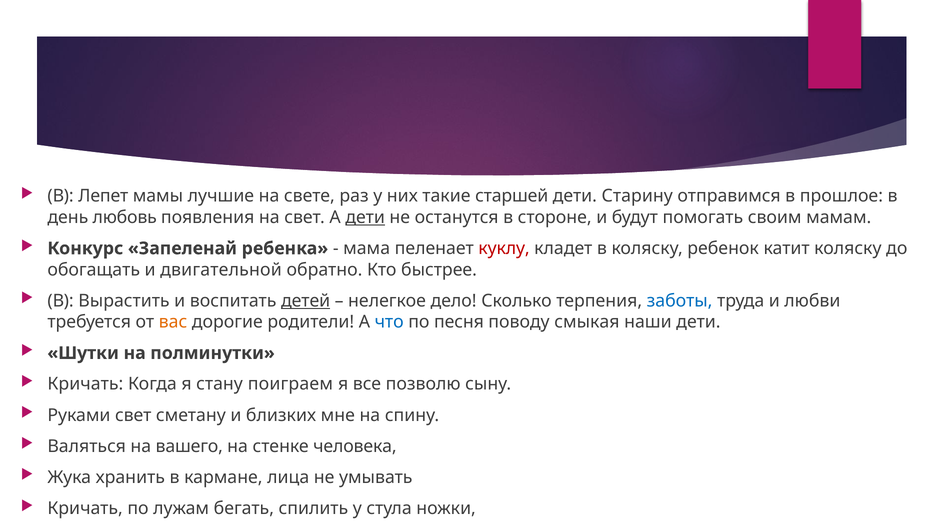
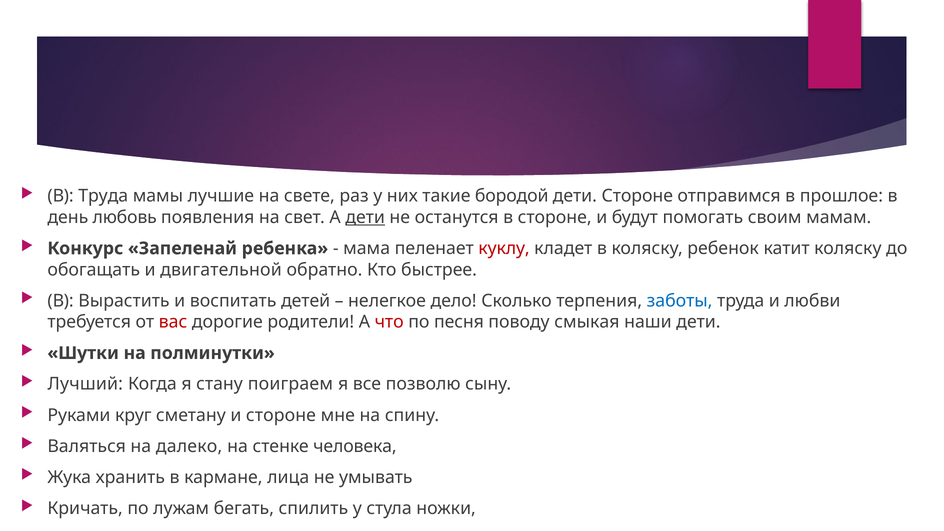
В Лепет: Лепет -> Труда (103, 196)
старшей: старшей -> бородой (512, 196)
дети Старину: Старину -> Стороне (637, 196)
детей underline: present -> none (306, 301)
вас colour: orange -> red (173, 322)
что colour: blue -> red (389, 322)
Кричать: Кричать -> Лучший (85, 384)
Руками свет: свет -> круг (133, 415)
и близких: близких -> стороне (281, 415)
вашего: вашего -> далеко (189, 446)
